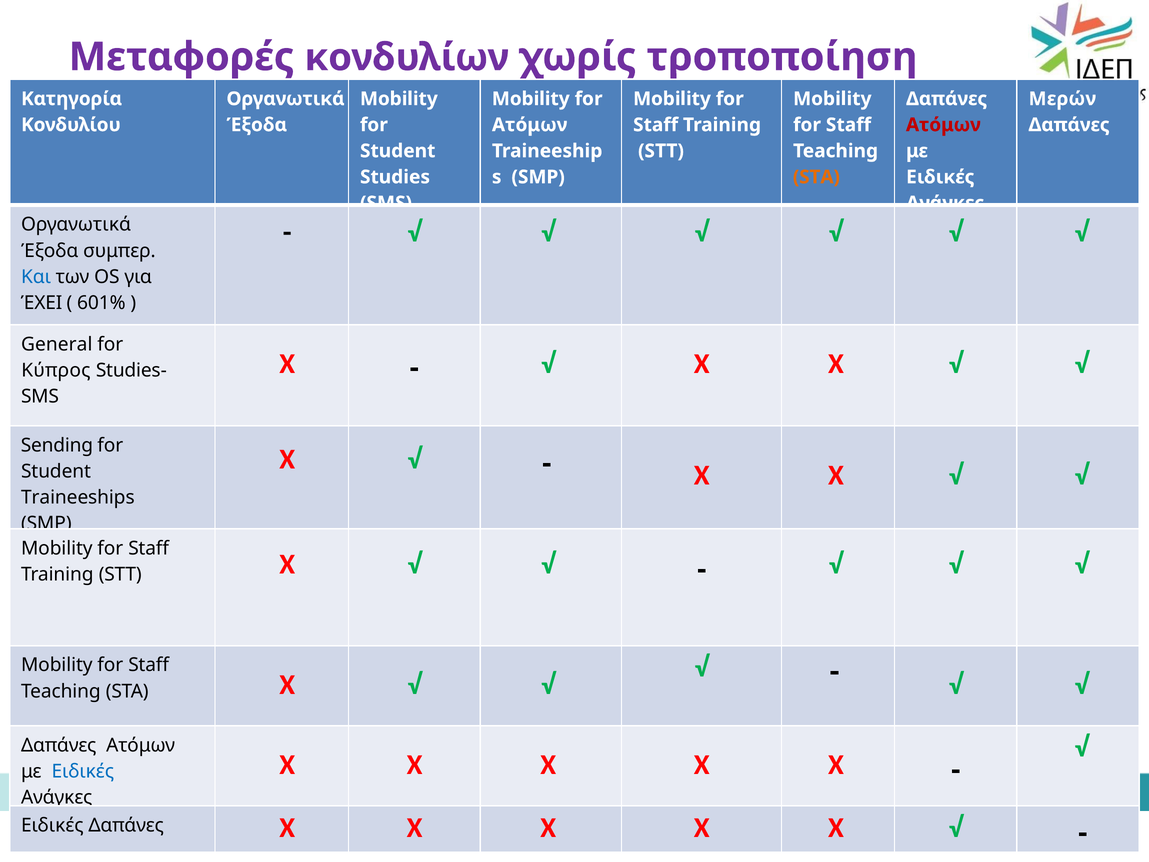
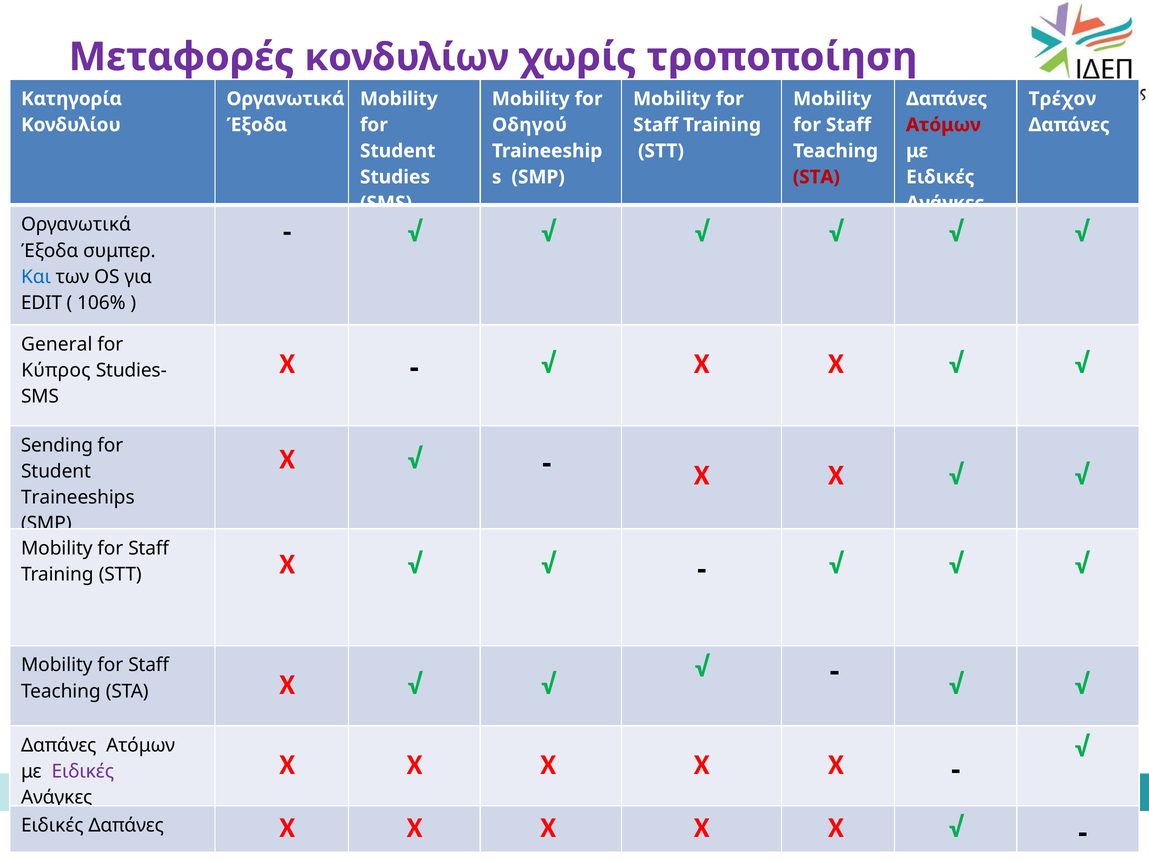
Μερών: Μερών -> Τρέχον (1062, 99)
Ατόμων: Ατόμων -> Οδηγού (530, 125)
STA colour: orange -> red (816, 177)
ΈΧΕΙ: ΈΧΕΙ -> EDIT (42, 303)
601%: 601% -> 106% (101, 303)
Ειδικές colour: blue -> purple (83, 771)
